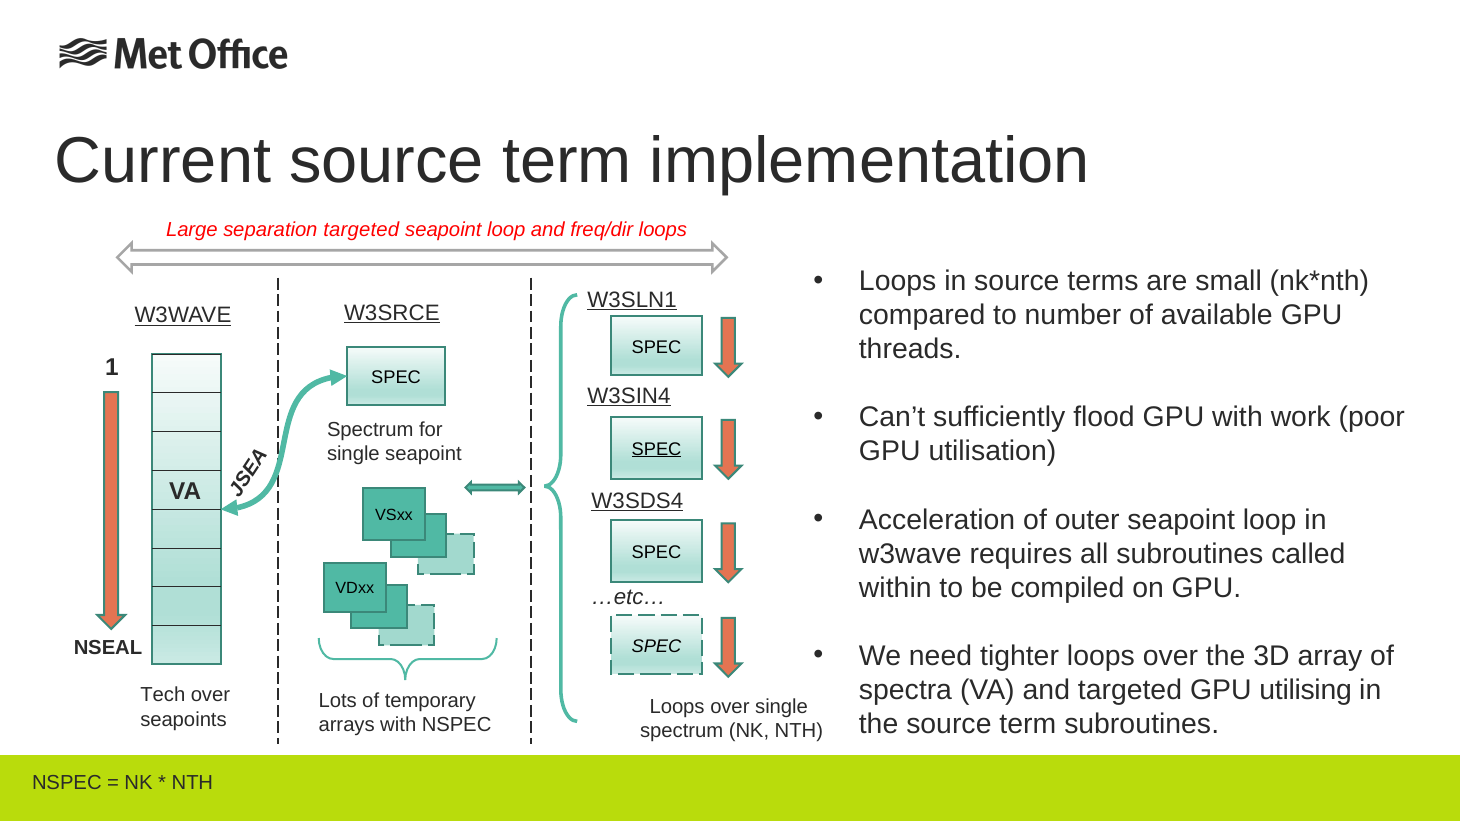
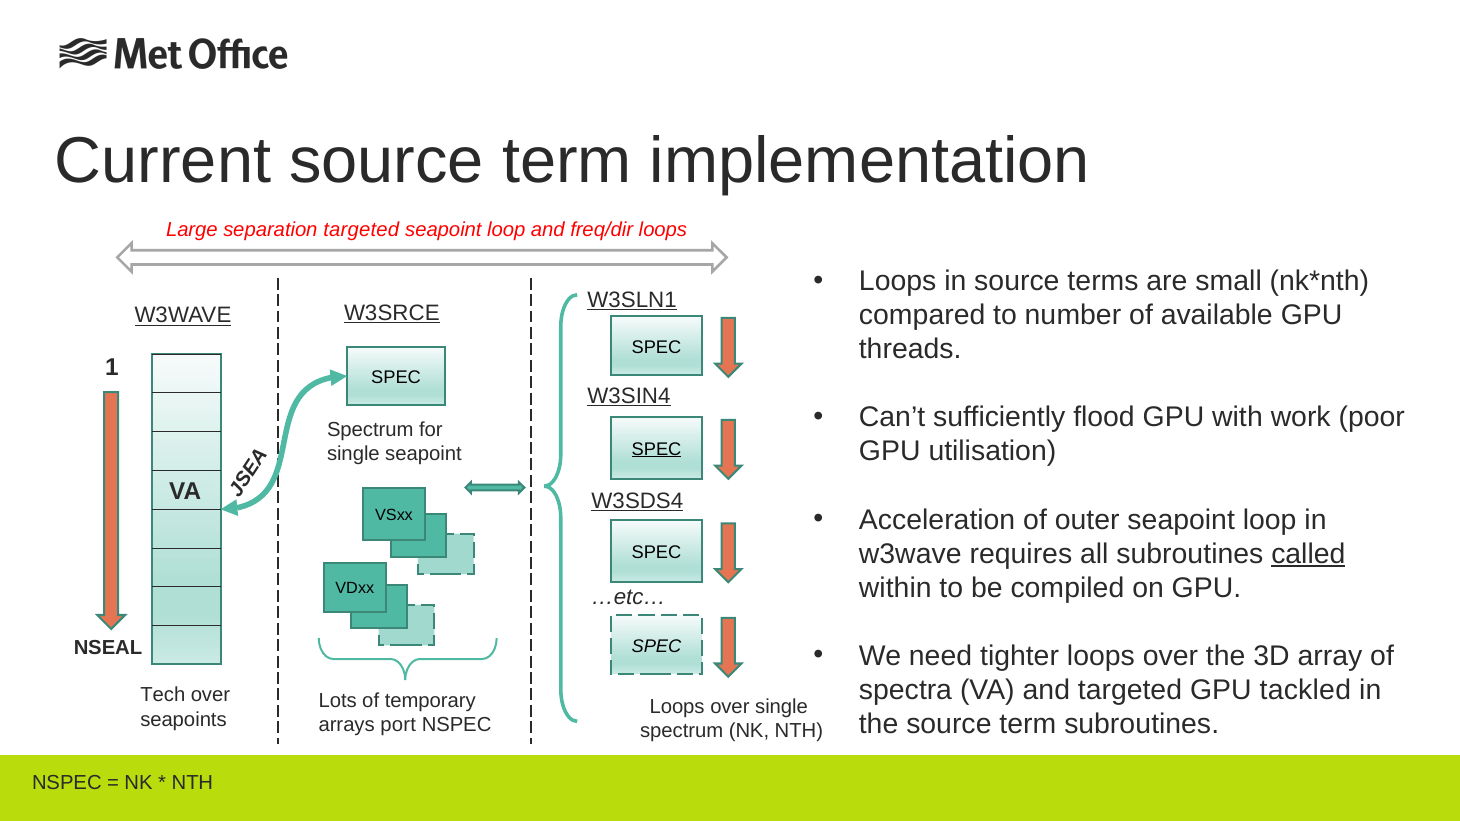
called underline: none -> present (1308, 554)
utilising: utilising -> tackled (1305, 690)
arrays with: with -> port (398, 725)
